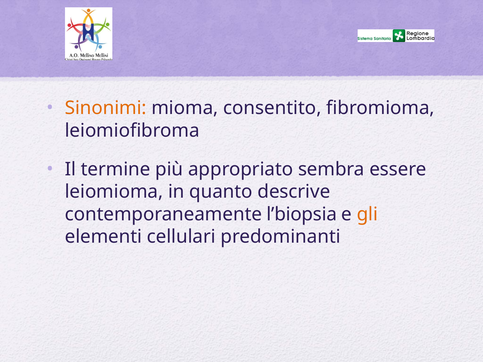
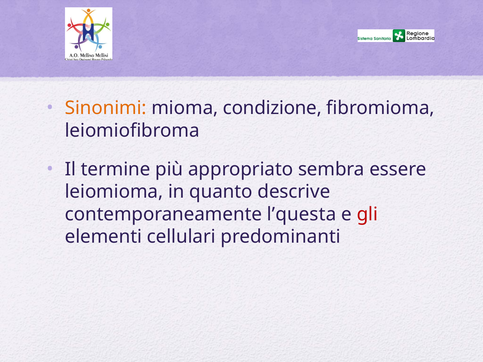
consentito: consentito -> condizione (272, 108)
l’biopsia: l’biopsia -> l’questa (302, 214)
gli colour: orange -> red (367, 214)
